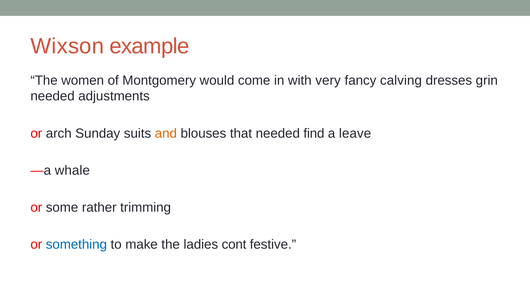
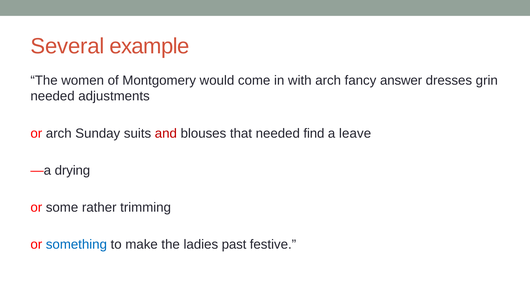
Wixson: Wixson -> Several (67, 46)
with very: very -> arch (328, 80)
calving: calving -> answer (401, 80)
and colour: orange -> red (166, 133)
whale: whale -> drying (72, 171)
cont: cont -> past (234, 245)
